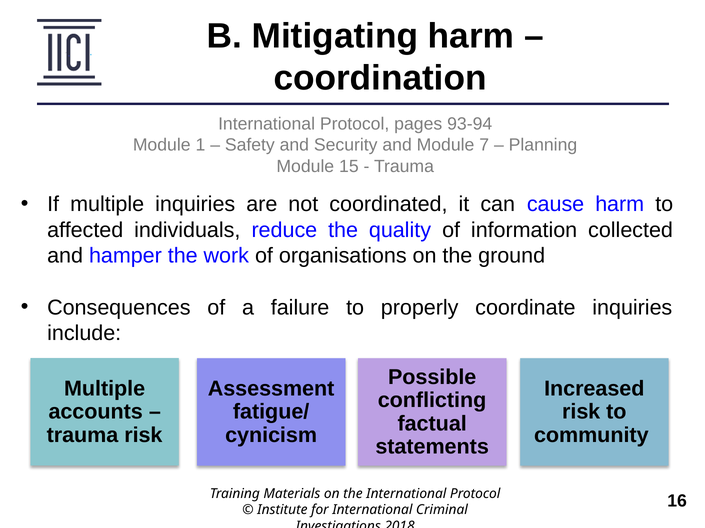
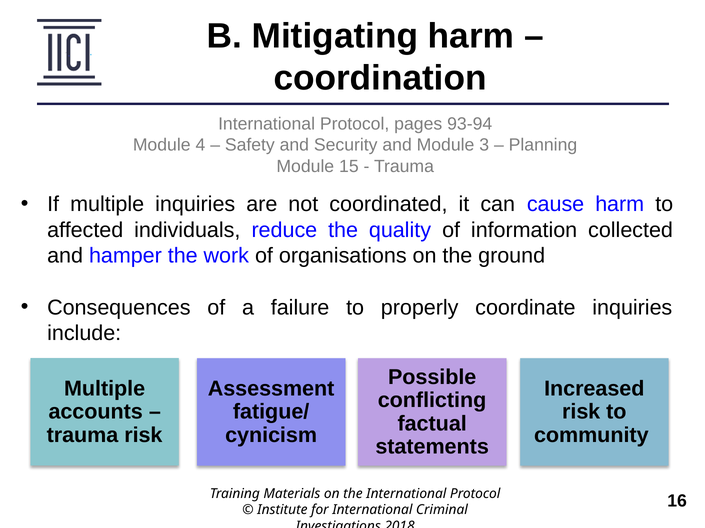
1: 1 -> 4 (200, 145)
7: 7 -> 3 (484, 145)
